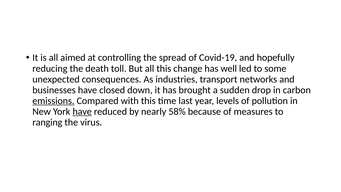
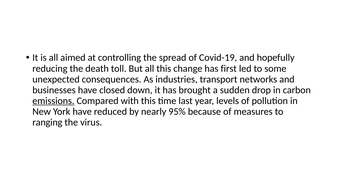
well: well -> first (229, 68)
have underline: present -> none (82, 111)
58%: 58% -> 95% (177, 111)
